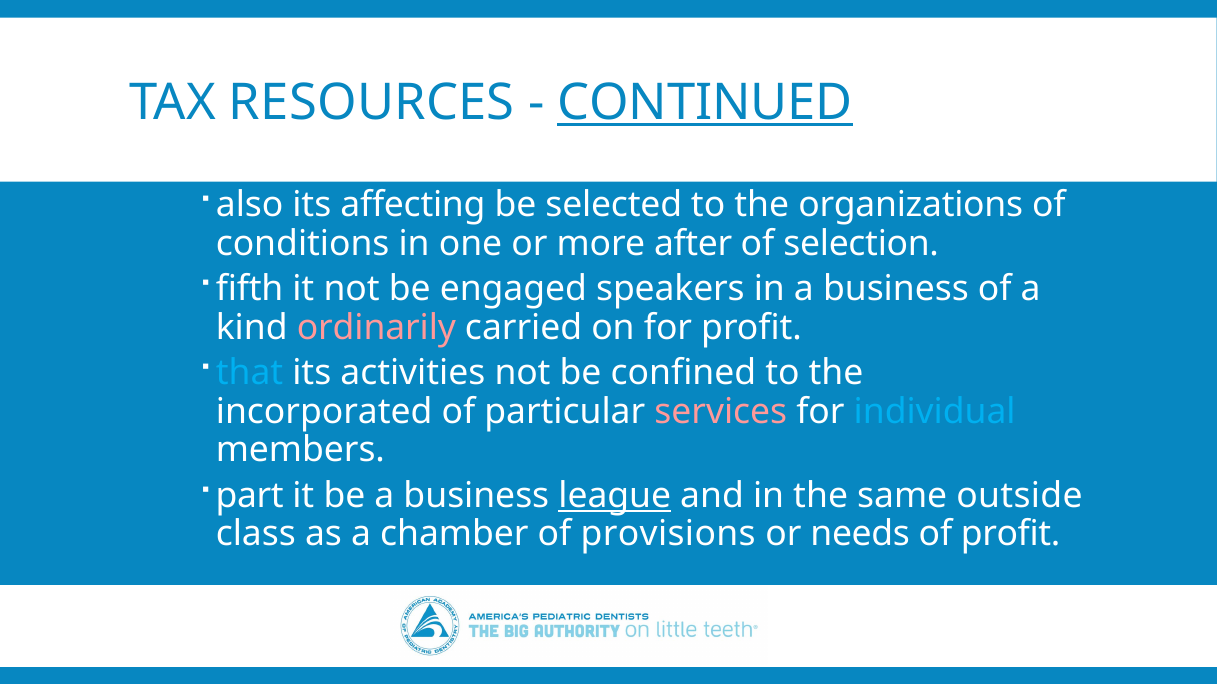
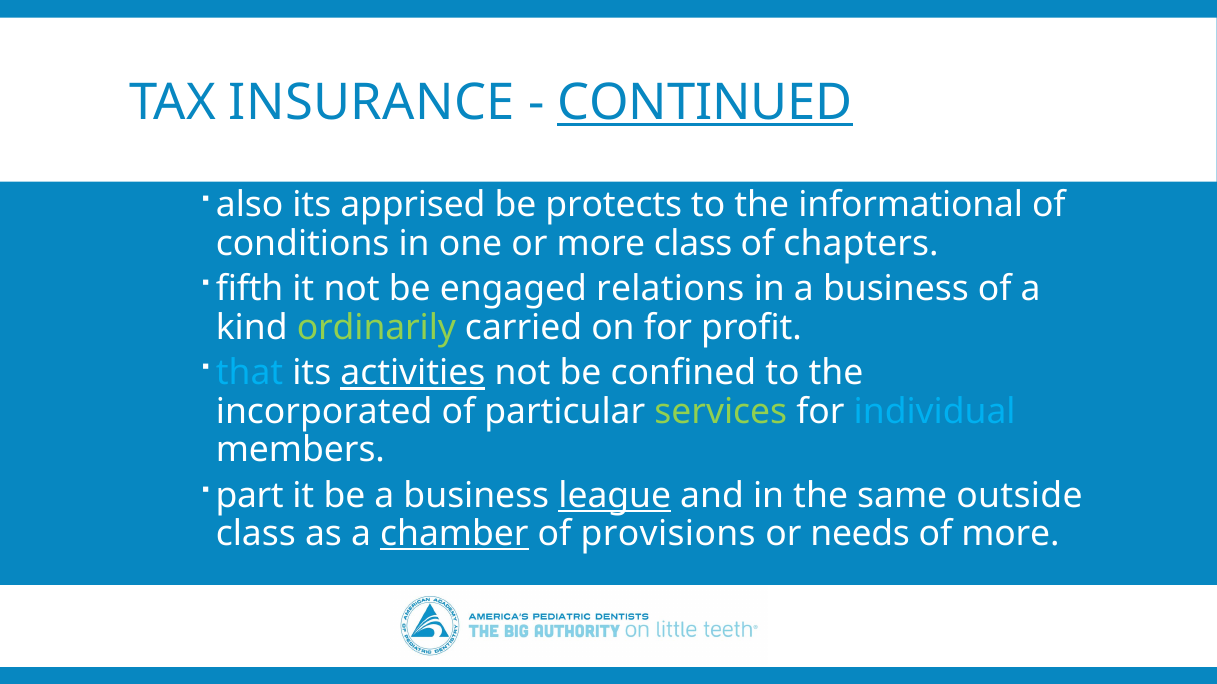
RESOURCES: RESOURCES -> INSURANCE (372, 102)
affecting: affecting -> apprised (413, 205)
selected: selected -> protects (614, 205)
organizations: organizations -> informational (911, 205)
more after: after -> class (693, 244)
selection: selection -> chapters (861, 244)
speakers: speakers -> relations (670, 289)
ordinarily colour: pink -> light green (376, 328)
activities underline: none -> present (413, 374)
services colour: pink -> light green (721, 412)
chamber underline: none -> present (454, 534)
of profit: profit -> more (1010, 534)
